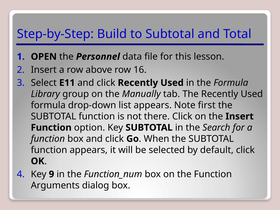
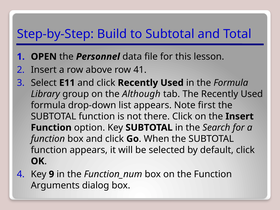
16: 16 -> 41 (140, 70)
Manually: Manually -> Although (141, 94)
